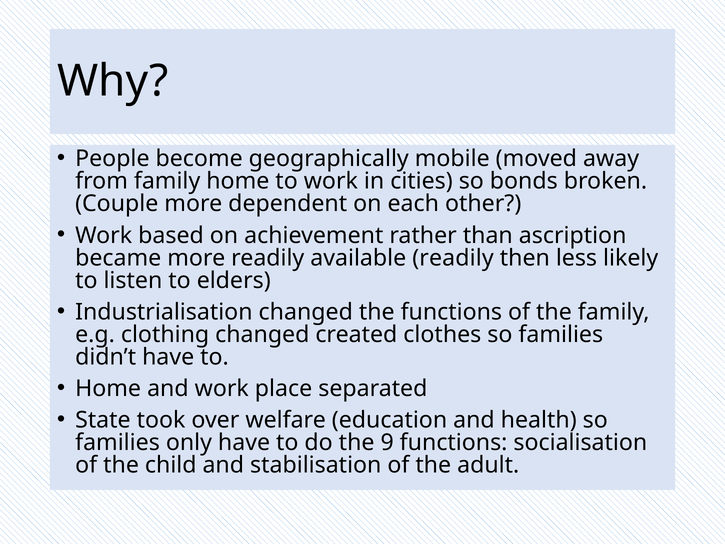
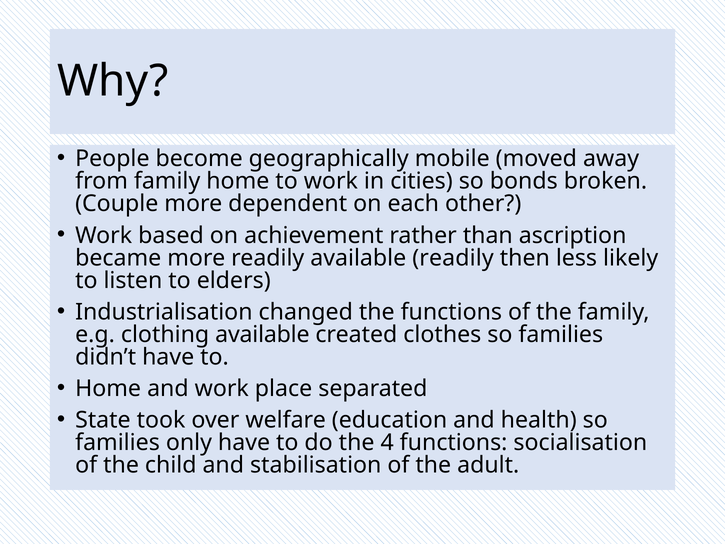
clothing changed: changed -> available (262, 334)
9: 9 -> 4 (387, 442)
